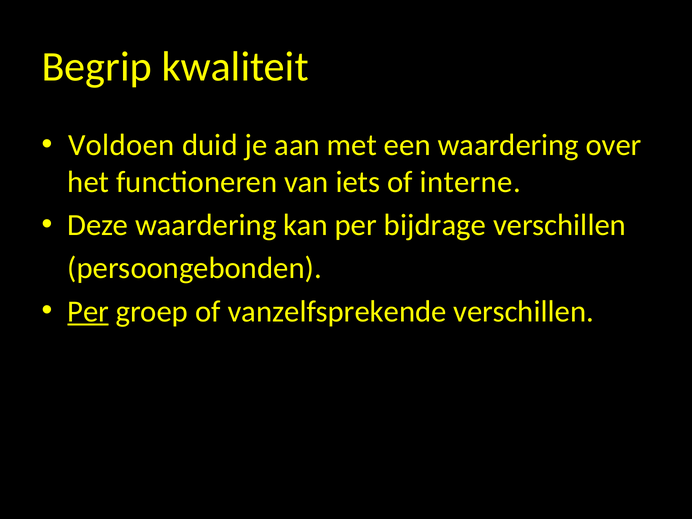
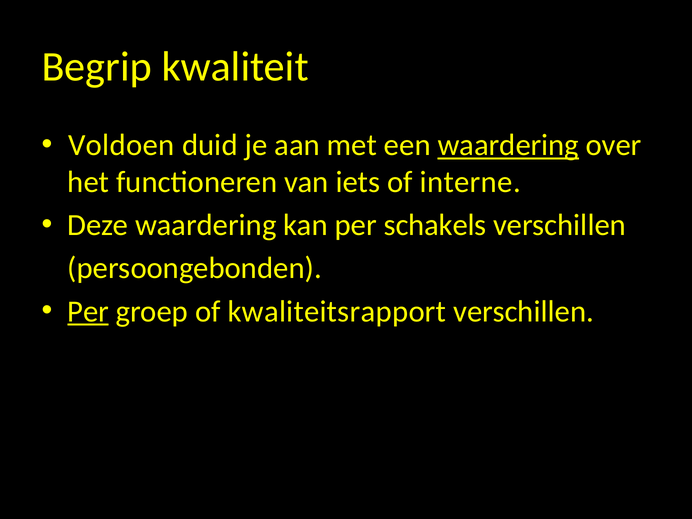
waardering underline: none -> present (508, 145)
bijdrage: bijdrage -> schakels (435, 225)
vanzelfsprekende: vanzelfsprekende -> kwaliteitsrapport (337, 311)
